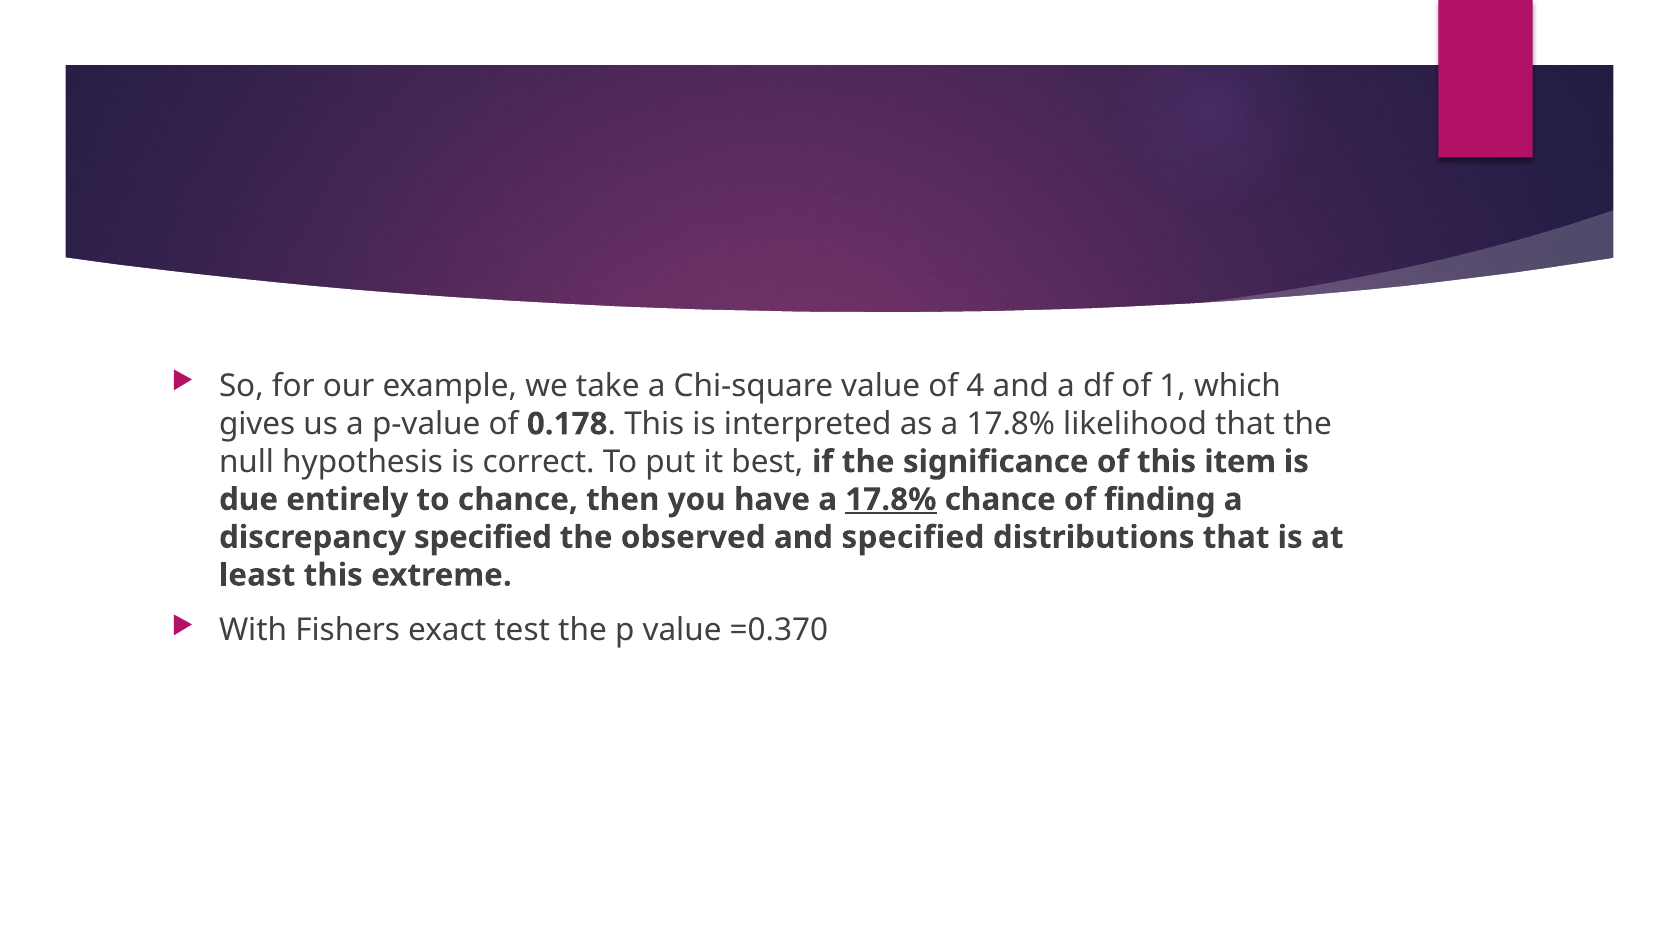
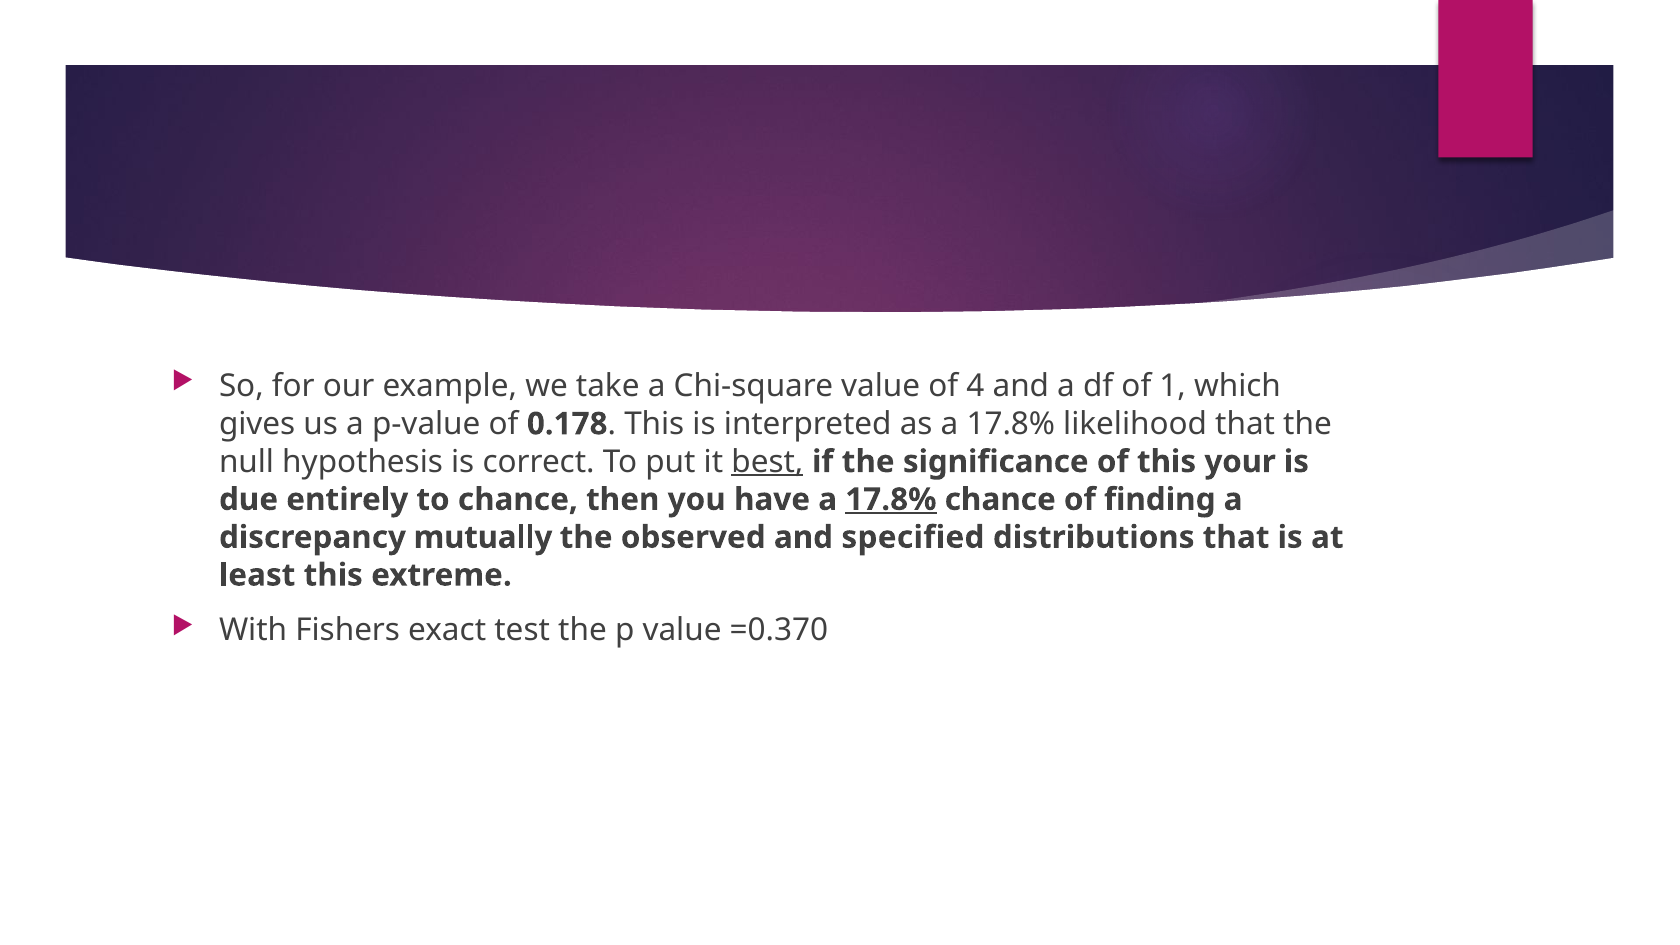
best underline: none -> present (767, 462)
item: item -> your (1240, 462)
discrepancy specified: specified -> mutually (483, 537)
